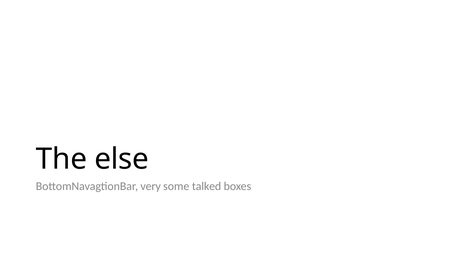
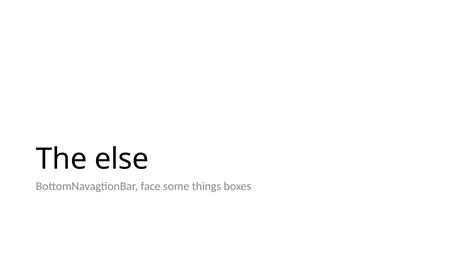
very: very -> face (151, 186)
talked: talked -> things (207, 186)
